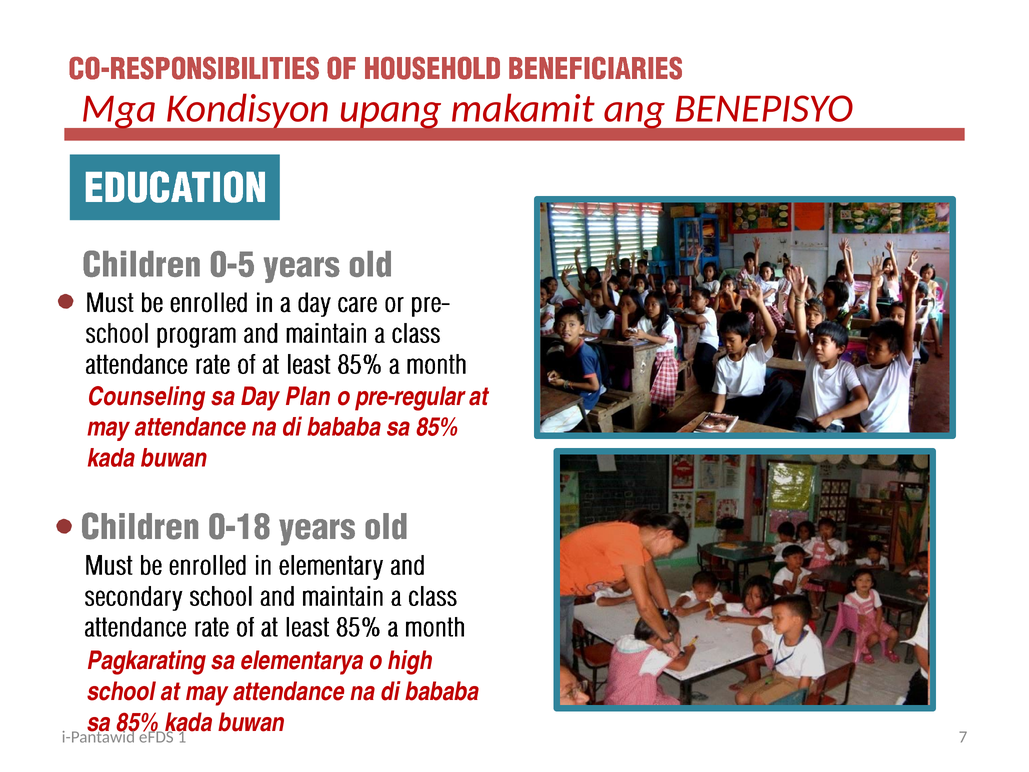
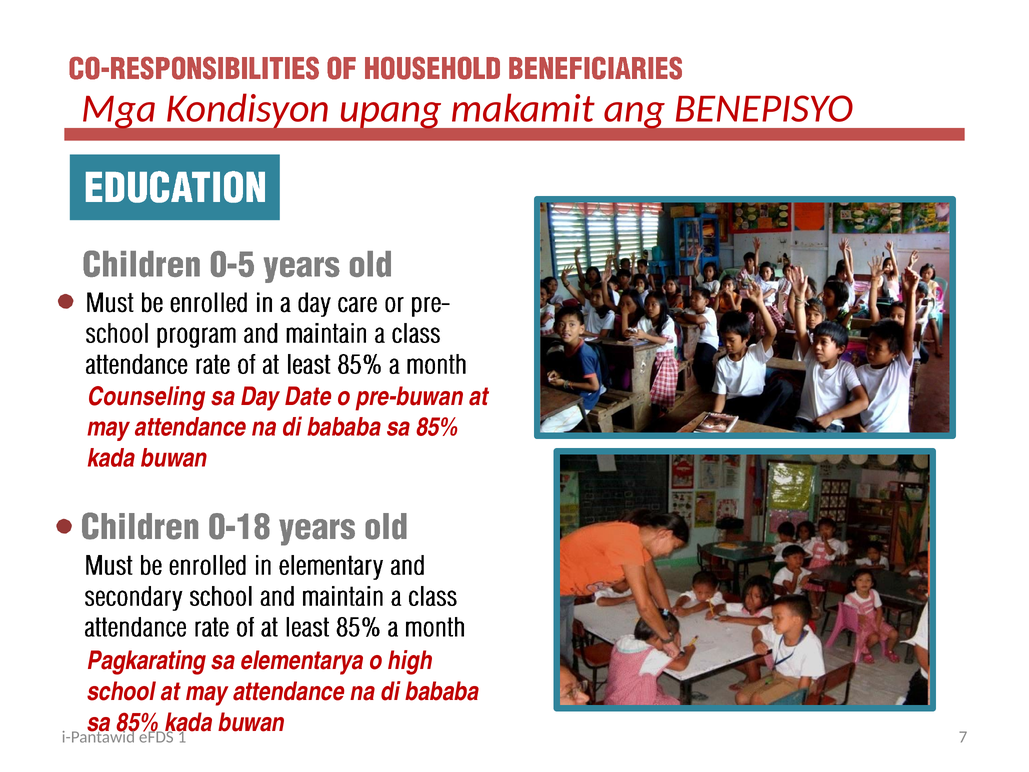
Plan: Plan -> Date (308, 396)
pre-regular: pre-regular -> pre-buwan (410, 396)
